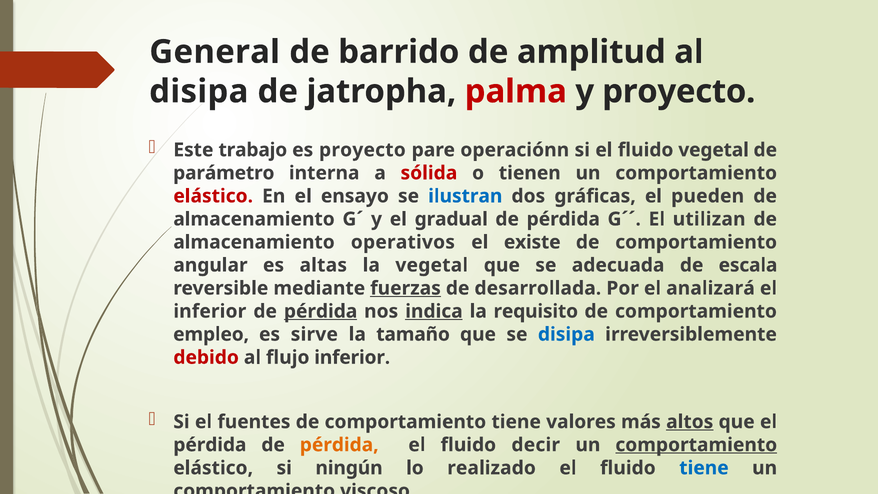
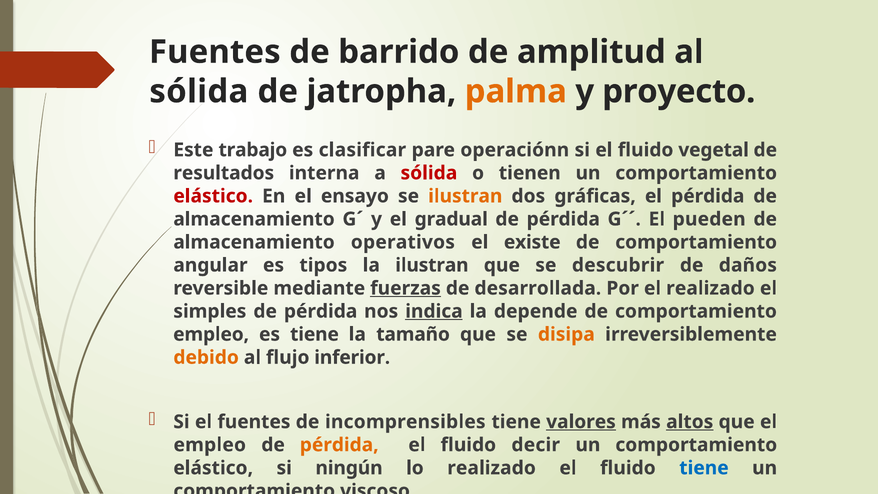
General: General -> Fuentes (215, 52)
disipa: disipa -> sólida (199, 91)
palma colour: red -> orange (516, 91)
es proyecto: proyecto -> clasificar (362, 150)
parámetro: parámetro -> resultados (224, 173)
ilustran colour: blue -> orange (465, 196)
el pueden: pueden -> pérdida (708, 196)
utilizan: utilizan -> pueden (709, 219)
altas: altas -> tipos (323, 265)
la vegetal: vegetal -> ilustran (432, 265)
adecuada: adecuada -> descubrir (618, 265)
escala: escala -> daños (748, 265)
el analizará: analizará -> realizado (710, 288)
inferior: inferior -> simples (210, 311)
pérdida underline: present -> none (321, 311)
requisito: requisito -> depende (536, 311)
es sirve: sirve -> tiene (315, 334)
disipa colour: blue -> orange (566, 334)
debido colour: red -> orange (206, 357)
comportamiento: comportamiento -> incomprensibles (405, 422)
valores underline: none -> present (581, 422)
pérdida: pérdida -> empleo (210, 445)
comportamiento underline: present -> none (696, 445)
